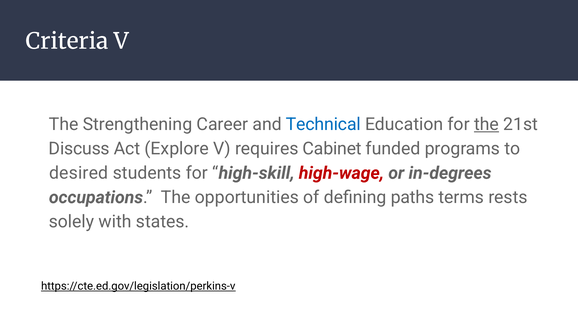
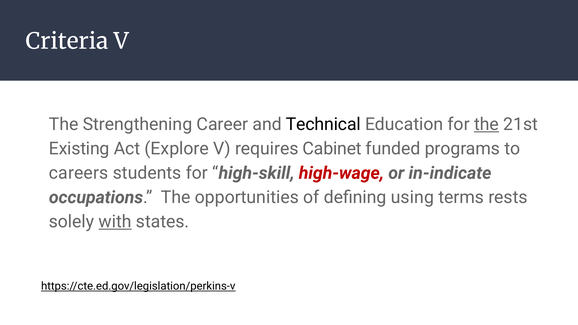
Technical colour: blue -> black (323, 124)
Discuss: Discuss -> Existing (79, 149)
desired: desired -> careers (79, 173)
in-degrees: in-degrees -> in-indicate (450, 173)
paths: paths -> using (412, 197)
with underline: none -> present (115, 222)
